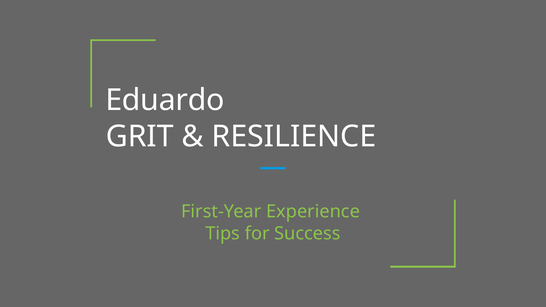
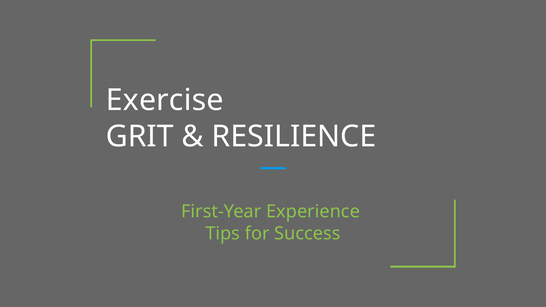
Eduardo: Eduardo -> Exercise (165, 100)
